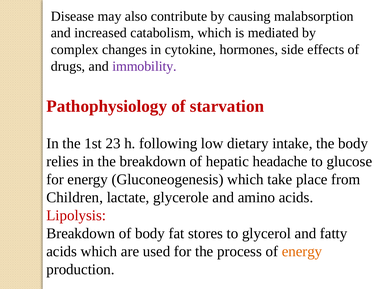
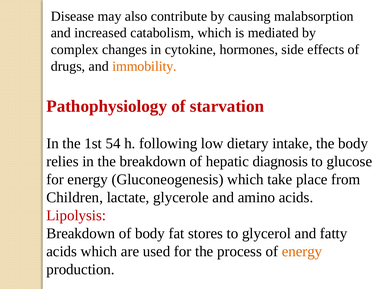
immobility colour: purple -> orange (144, 66)
23: 23 -> 54 (113, 143)
headache: headache -> diagnosis (280, 161)
